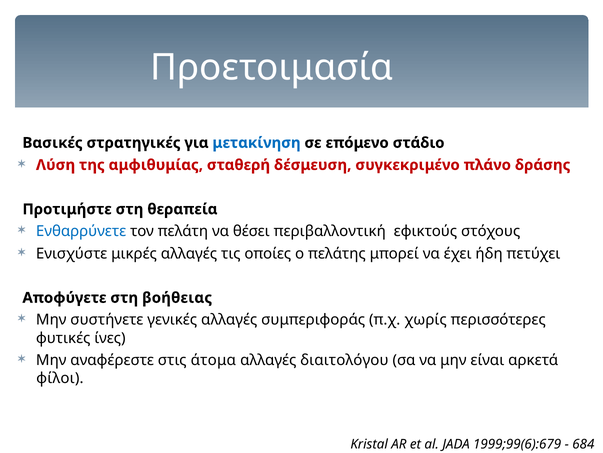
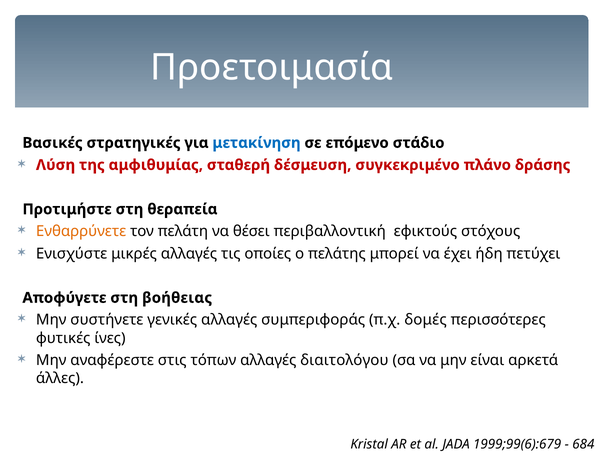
Ενθαρρύνετε colour: blue -> orange (81, 231)
χωρίς: χωρίς -> δομές (426, 319)
άτομα: άτομα -> τόπων (213, 360)
φίλοι: φίλοι -> άλλες (60, 378)
